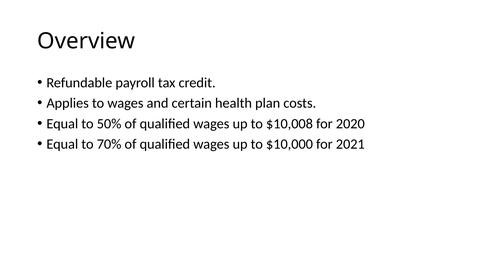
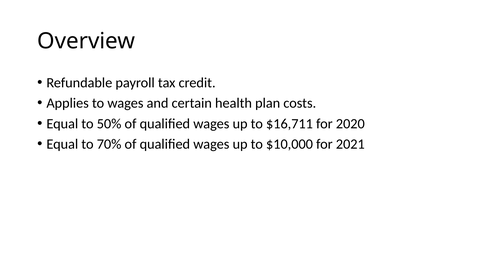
$10,008: $10,008 -> $16,711 (289, 124)
